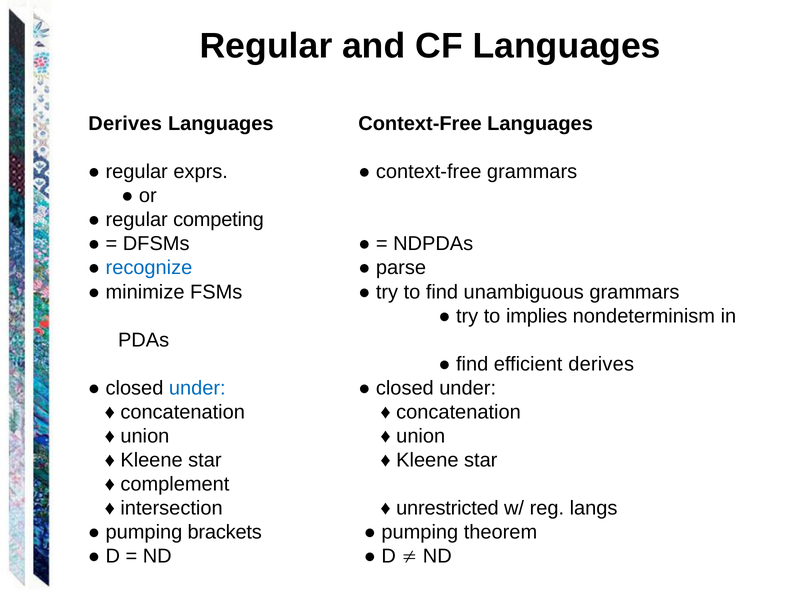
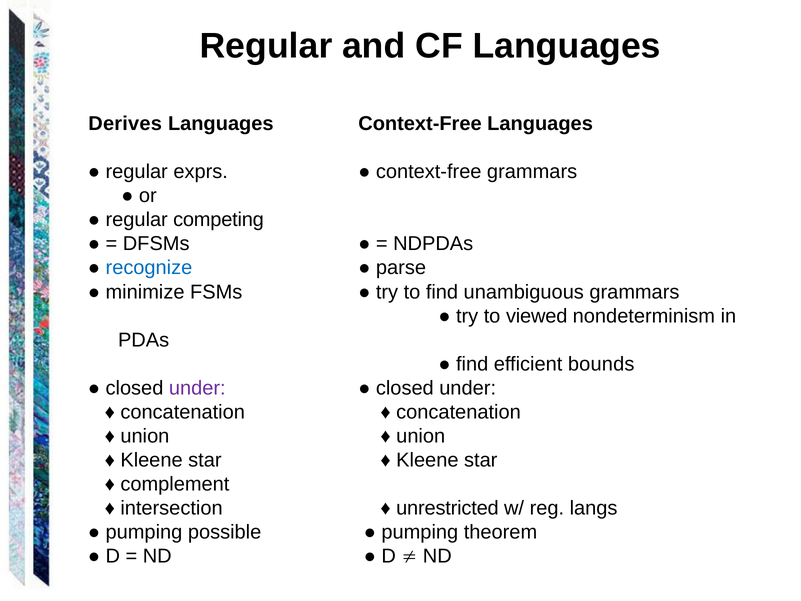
implies: implies -> viewed (537, 316)
efficient derives: derives -> bounds (601, 364)
under colour: blue -> purple (197, 388)
brackets: brackets -> possible (225, 532)
